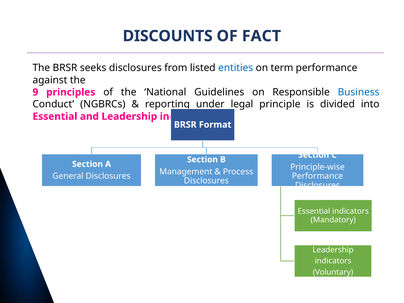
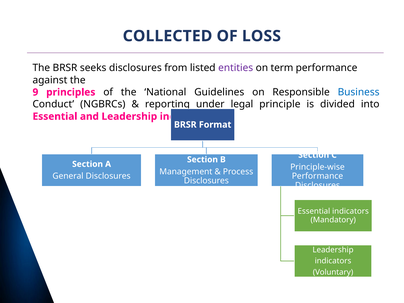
DISCOUNTS: DISCOUNTS -> COLLECTED (168, 36)
FACT: FACT -> LOSS (261, 36)
entities colour: blue -> purple (236, 68)
